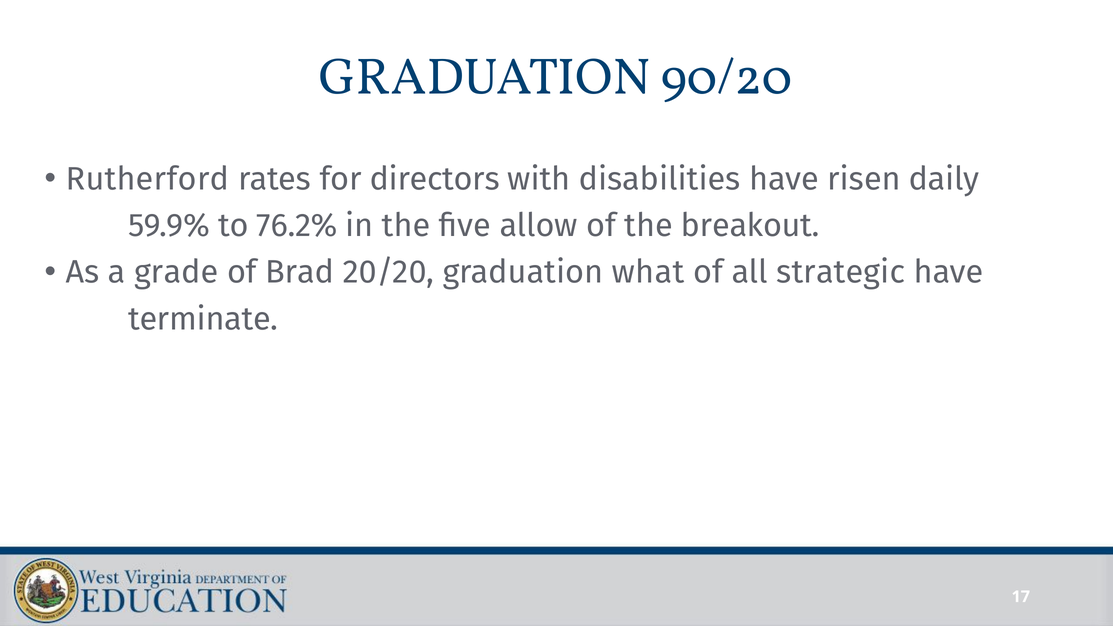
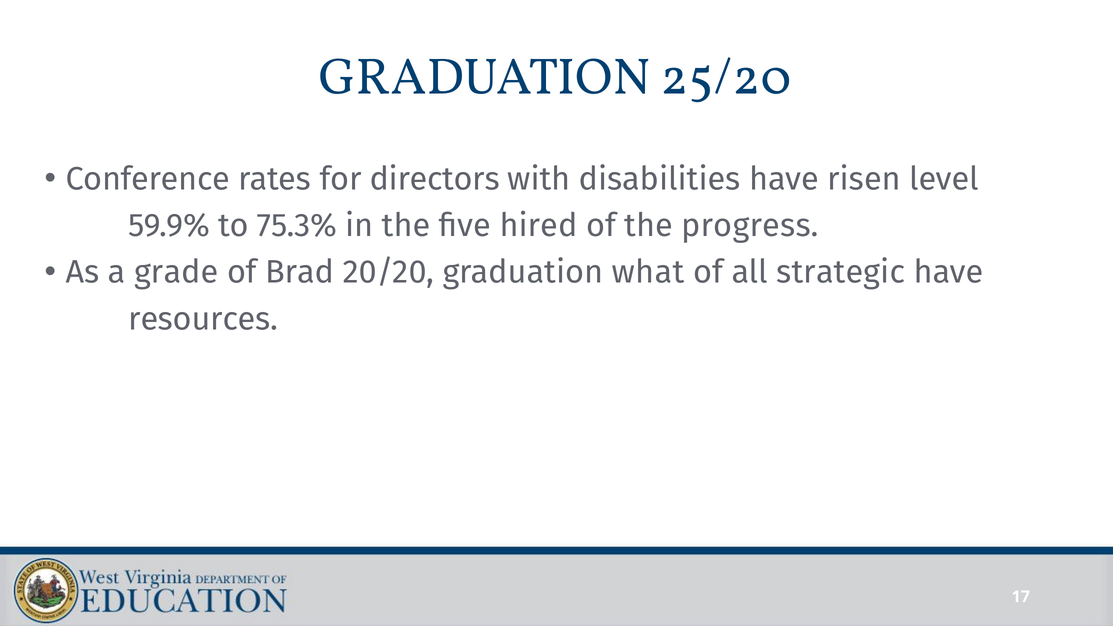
90/20: 90/20 -> 25/20 (726, 77)
Rutherford: Rutherford -> Conference (148, 179)
daily: daily -> level (944, 179)
76.2%: 76.2% -> 75.3% (297, 226)
allow: allow -> hired (538, 226)
breakout: breakout -> progress (750, 226)
terminate: terminate -> resources (203, 319)
